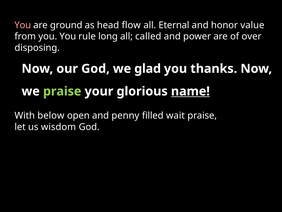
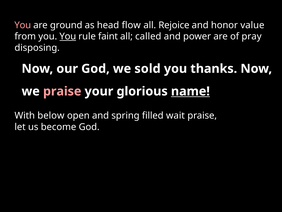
Eternal: Eternal -> Rejoice (174, 25)
You underline: none -> present (68, 36)
long: long -> faint (108, 36)
over: over -> pray (252, 36)
glad: glad -> sold (147, 69)
praise colour: light green -> pink (62, 91)
penny: penny -> spring (125, 115)
wisdom: wisdom -> become (59, 127)
